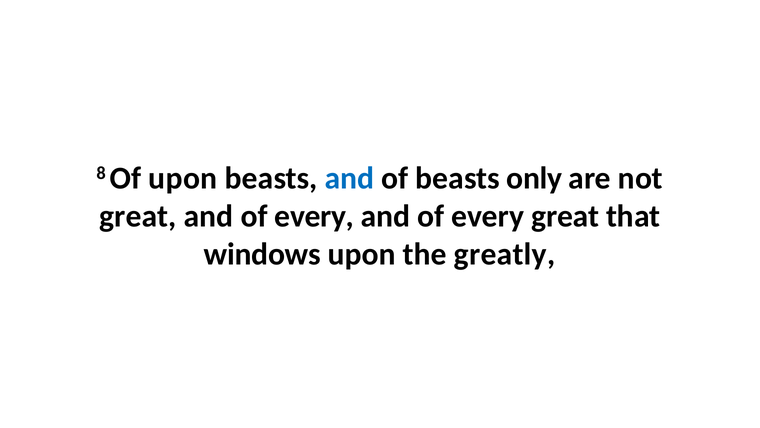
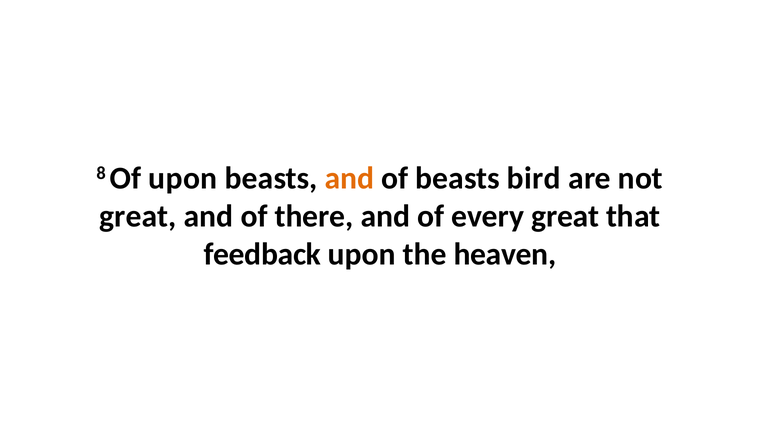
and colour: blue -> orange (349, 178)
only: only -> bird (534, 178)
every: every -> there (314, 216)
windows: windows -> feedback (262, 254)
greatly: greatly -> heaven (505, 254)
